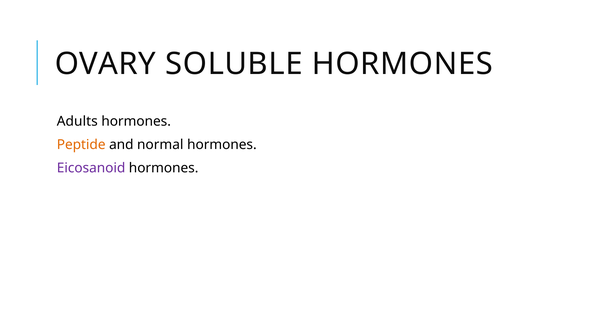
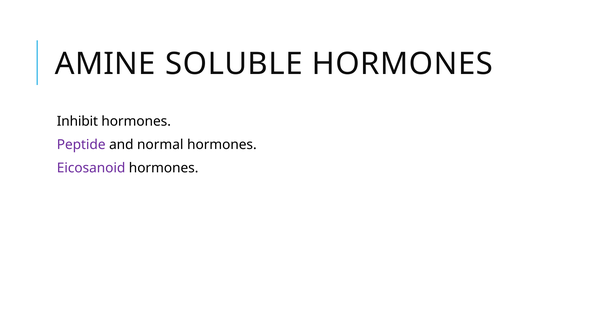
OVARY: OVARY -> AMINE (105, 64)
Adults: Adults -> Inhibit (77, 121)
Peptide colour: orange -> purple (81, 145)
